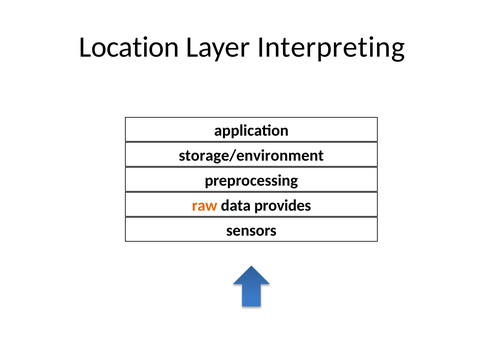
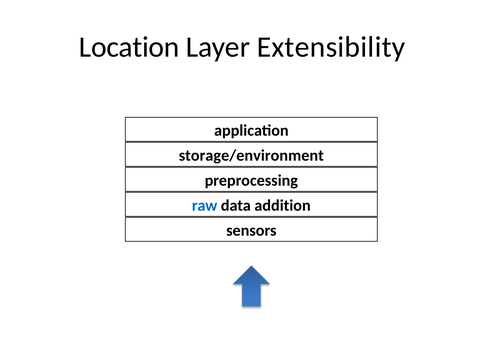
Interpreting: Interpreting -> Extensibility (331, 47)
raw colour: orange -> blue (205, 205)
provides: provides -> addition (283, 205)
